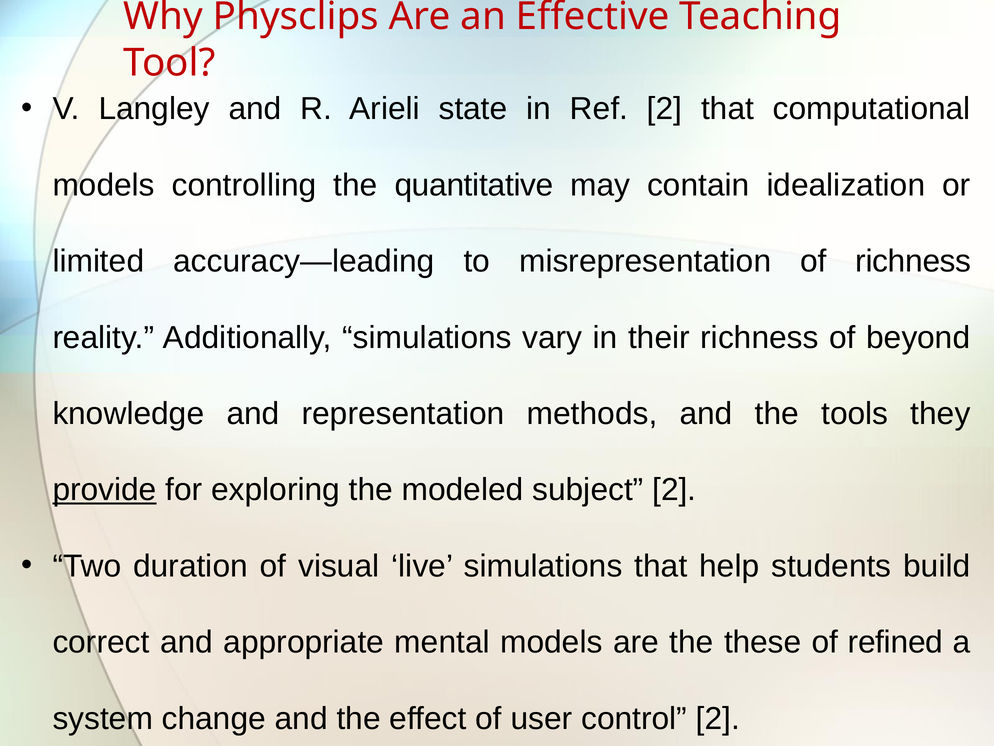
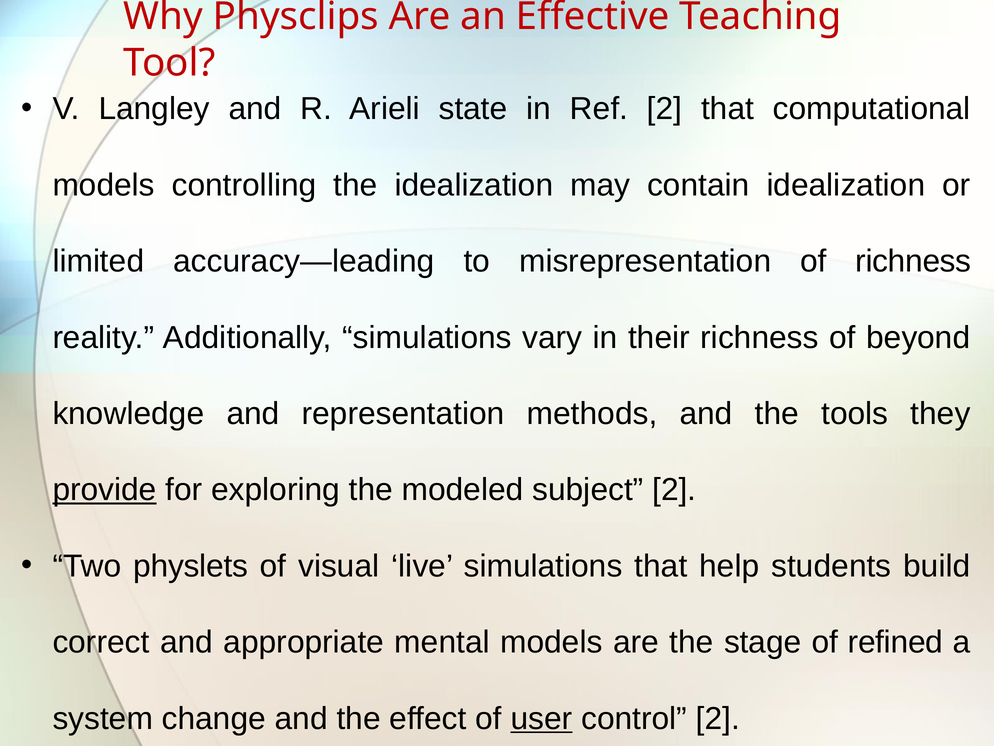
the quantitative: quantitative -> idealization (474, 185)
duration: duration -> physlets (191, 566)
these: these -> stage (763, 642)
user underline: none -> present (542, 718)
